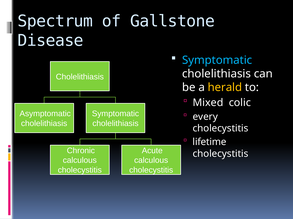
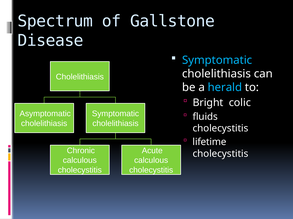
herald colour: yellow -> light blue (225, 88)
Mixed: Mixed -> Bright (208, 103)
every: every -> fluids (205, 117)
